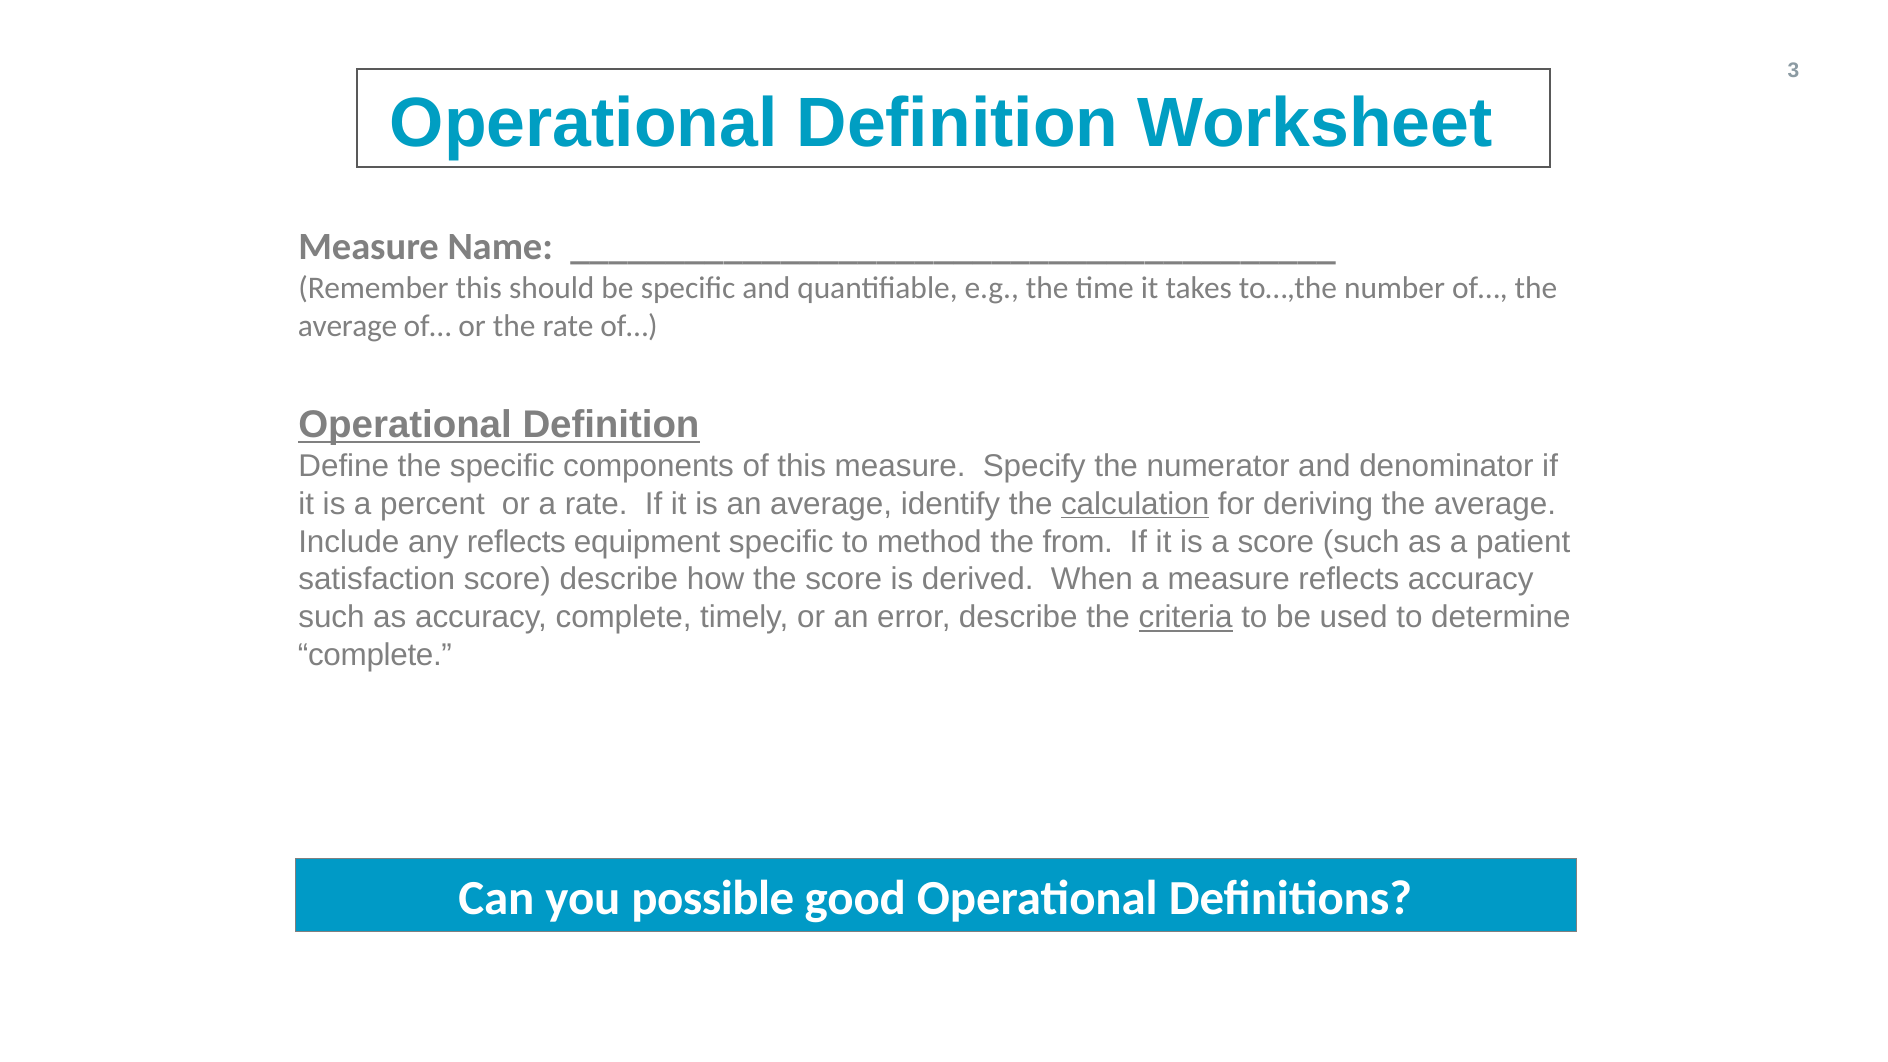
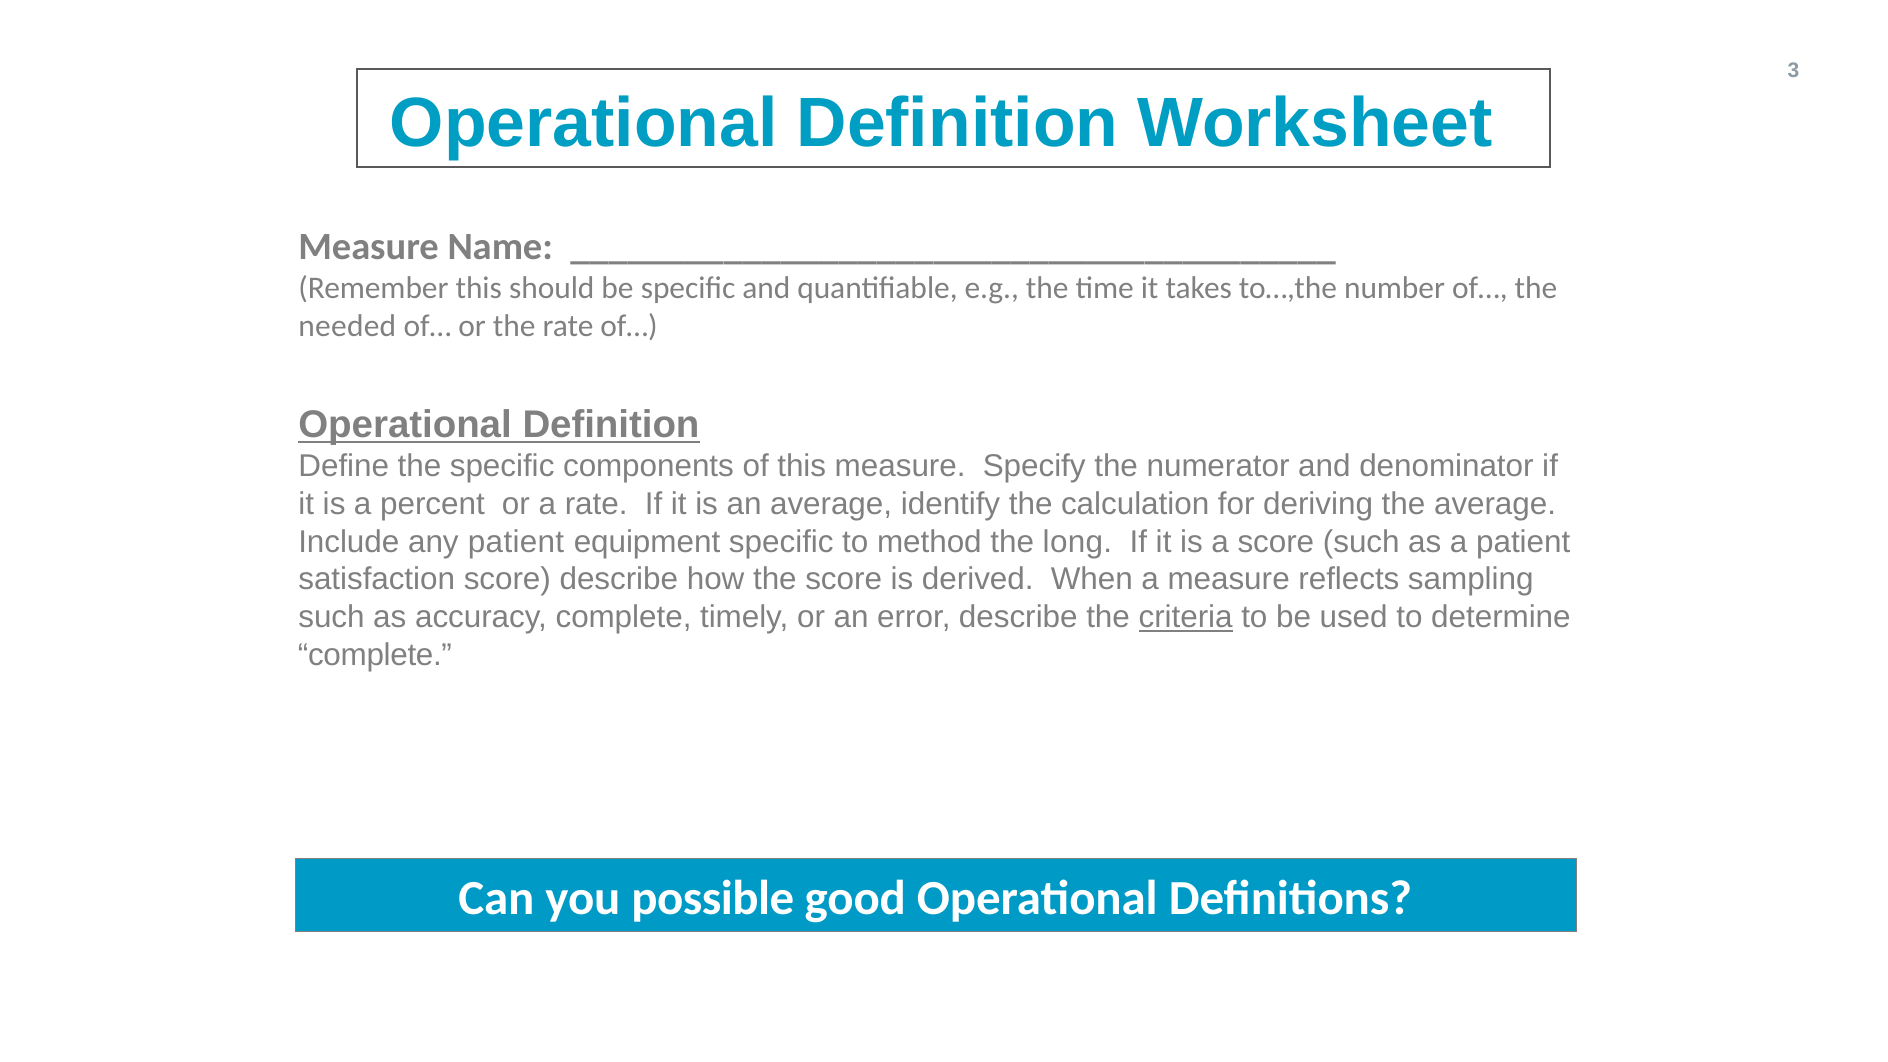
average: average -> needed (347, 326)
calculation underline: present -> none (1135, 504)
any reflects: reflects -> patient (516, 542)
from: from -> long (1077, 542)
reflects accuracy: accuracy -> sampling (1471, 579)
